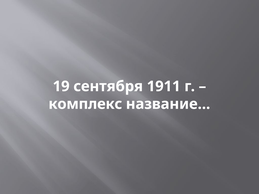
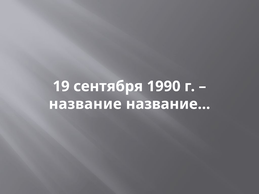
1911: 1911 -> 1990 (164, 86)
комплекс: комплекс -> название (85, 104)
